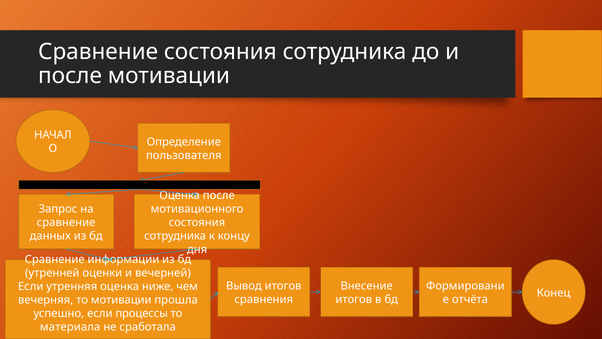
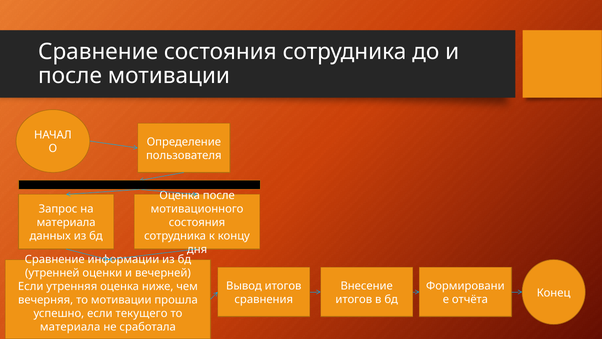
сравнение: сравнение -> материала (66, 222)
процессы: процессы -> текущего (142, 313)
